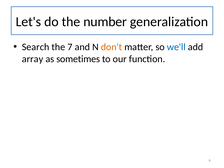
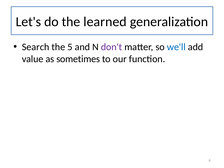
number: number -> learned (105, 22)
7: 7 -> 5 (70, 47)
don't colour: orange -> purple (112, 47)
array: array -> value (33, 59)
